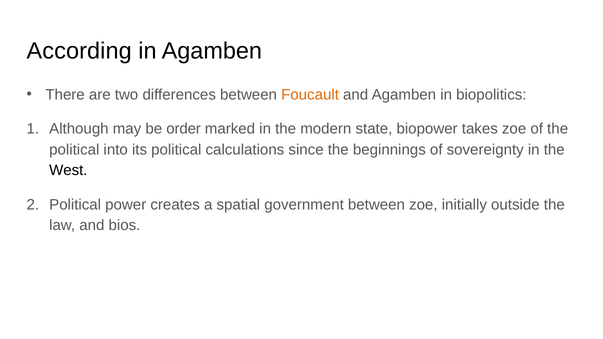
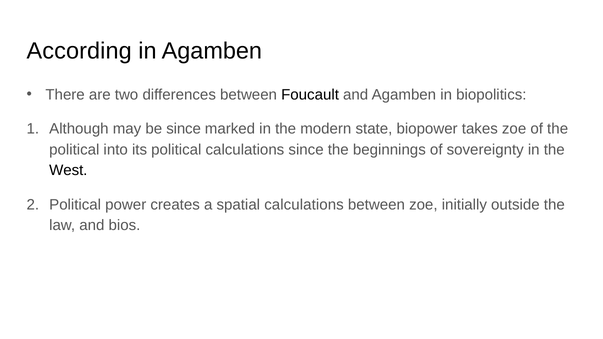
Foucault colour: orange -> black (310, 95)
be order: order -> since (184, 129)
spatial government: government -> calculations (304, 205)
